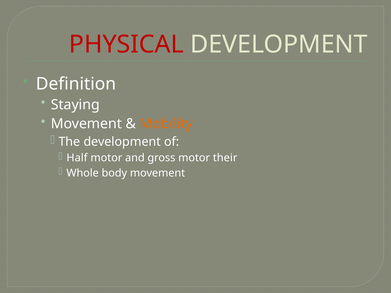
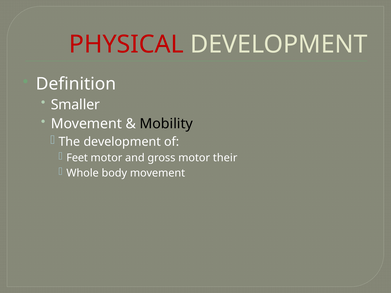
Staying: Staying -> Smaller (75, 105)
Mobility colour: orange -> black (166, 124)
Half: Half -> Feet (77, 158)
